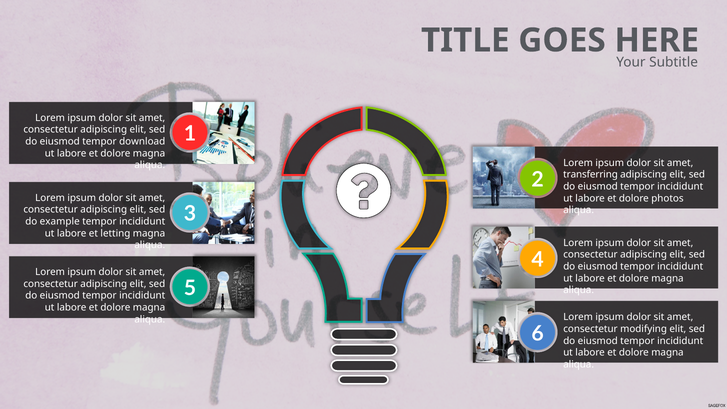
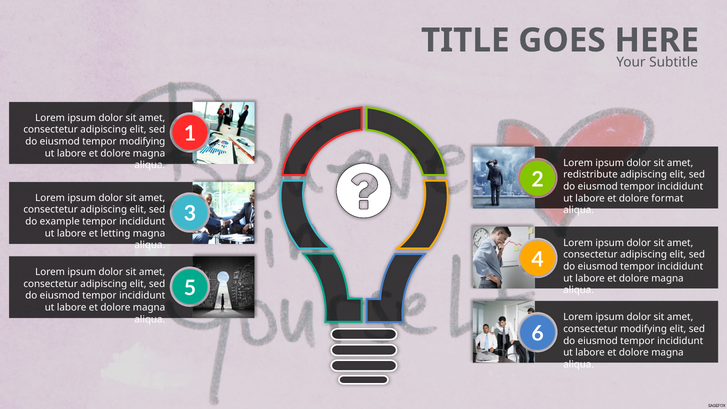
tempor download: download -> modifying (142, 141)
transferring: transferring -> redistribute (590, 175)
photos: photos -> format (667, 198)
